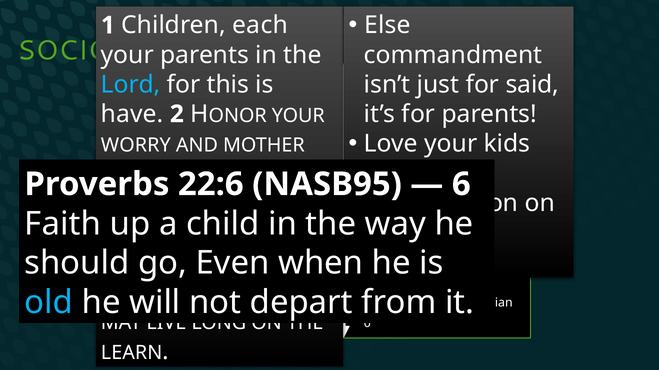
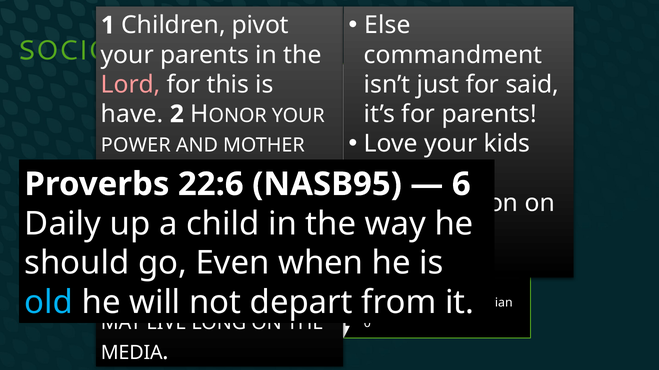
each: each -> pivot (260, 25)
Lord colour: light blue -> pink (131, 85)
WORRY: WORRY -> POWER (136, 146)
Faith: Faith -> Daily (63, 224)
LEARN: LEARN -> MEDIA (132, 353)
